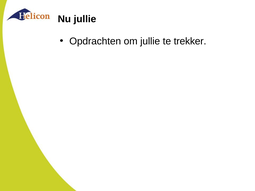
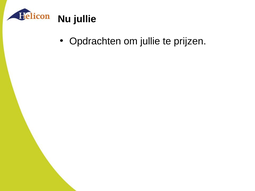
trekker: trekker -> prijzen (190, 41)
